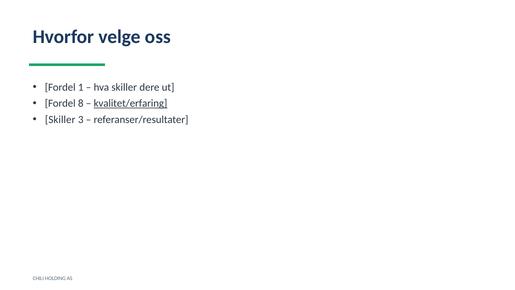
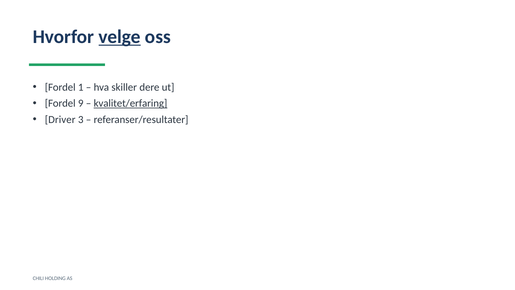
velge underline: none -> present (120, 37)
8: 8 -> 9 (81, 103)
Skiller: Skiller -> Driver (60, 119)
